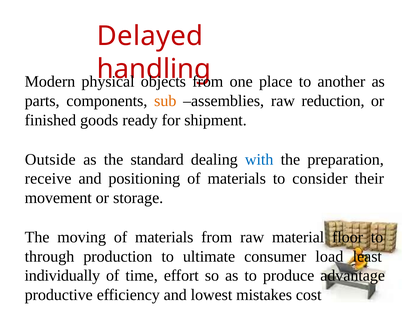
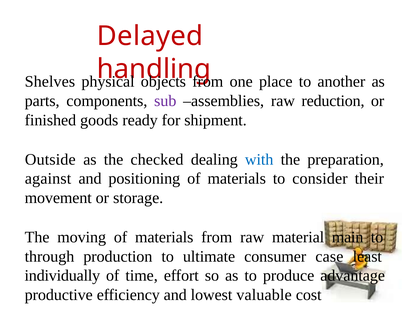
Modern: Modern -> Shelves (50, 82)
sub colour: orange -> purple (165, 101)
standard: standard -> checked (157, 159)
receive: receive -> against (48, 179)
floor: floor -> main (348, 237)
load: load -> case (329, 256)
mistakes: mistakes -> valuable (264, 295)
